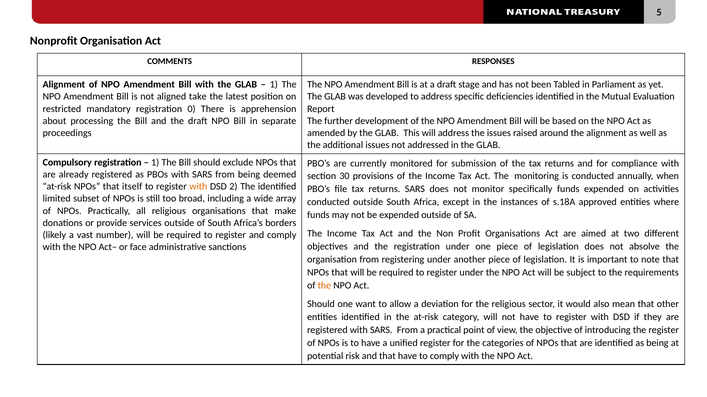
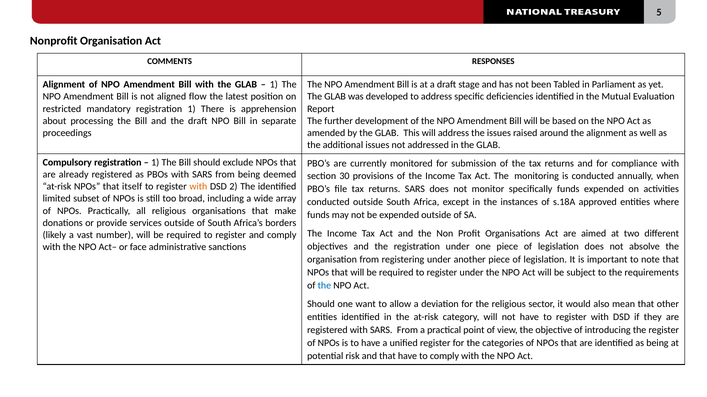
take: take -> flow (198, 97)
registration 0: 0 -> 1 (192, 109)
the colour: orange -> blue (324, 286)
